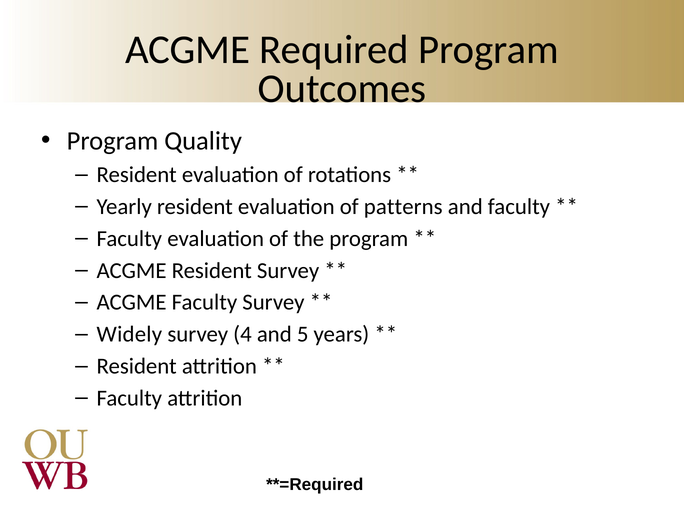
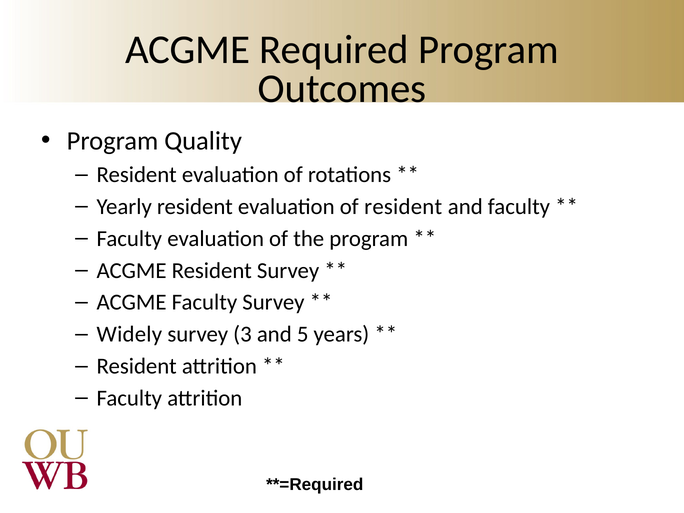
of patterns: patterns -> resident (403, 207)
4: 4 -> 3 (242, 334)
